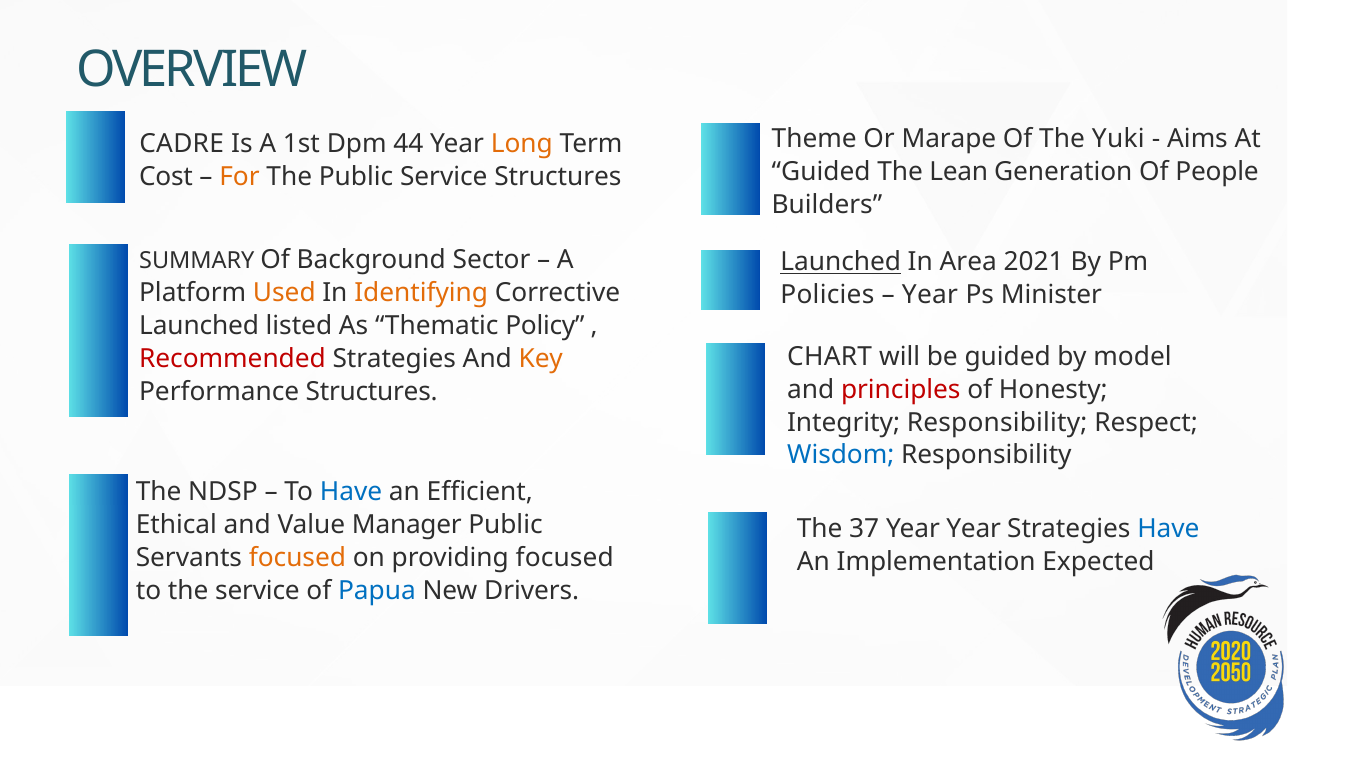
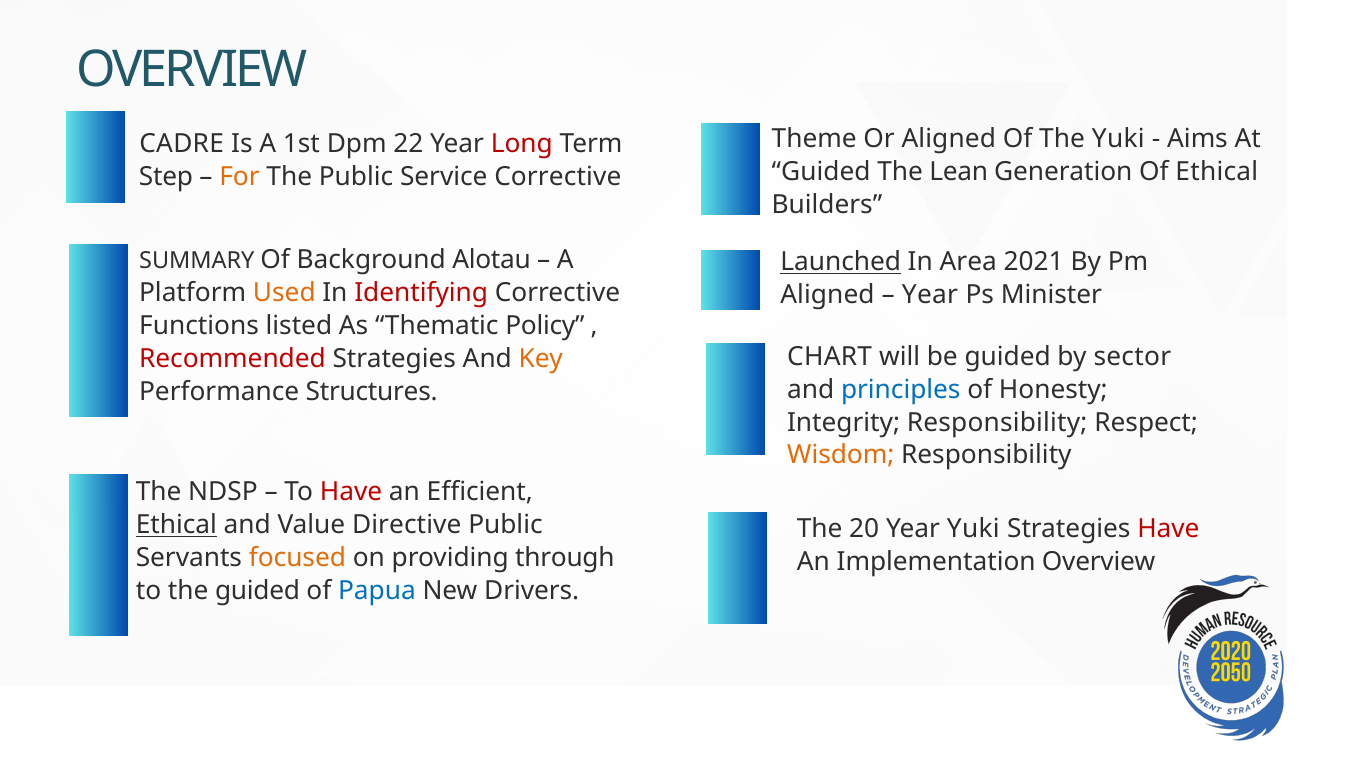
Or Marape: Marape -> Aligned (949, 139)
44: 44 -> 22 (408, 144)
Long colour: orange -> red (522, 144)
Of People: People -> Ethical (1217, 172)
Cost: Cost -> Step (166, 177)
Service Structures: Structures -> Corrective (558, 177)
Sector: Sector -> Alotau (492, 260)
Identifying colour: orange -> red (421, 293)
Policies: Policies -> Aligned (828, 295)
Launched: Launched -> Functions (199, 326)
model: model -> sector (1132, 357)
principles colour: red -> blue (901, 390)
Wisdom colour: blue -> orange (841, 455)
Have colour: blue -> red (351, 492)
Ethical underline: none -> present (176, 525)
Manager: Manager -> Directive (407, 525)
37: 37 -> 20 (864, 529)
Year Year: Year -> Yuki (973, 529)
Have colour: blue -> red (1168, 529)
providing focused: focused -> through (565, 558)
Implementation Expected: Expected -> Overview (1099, 562)
the service: service -> guided (258, 591)
